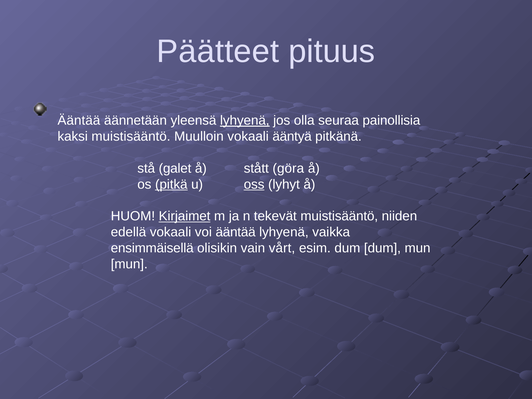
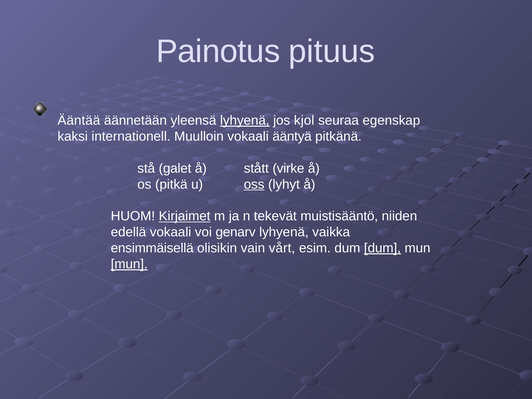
Päätteet: Päätteet -> Painotus (218, 51)
olla: olla -> kjol (304, 120)
painollisia: painollisia -> egenskap (391, 120)
kaksi muistisääntö: muistisääntö -> internationell (131, 136)
göra: göra -> virke (288, 168)
pitkä underline: present -> none (171, 184)
voi ääntää: ääntää -> genarv (236, 232)
dum underline: none -> present (382, 248)
mun underline: none -> present (129, 264)
